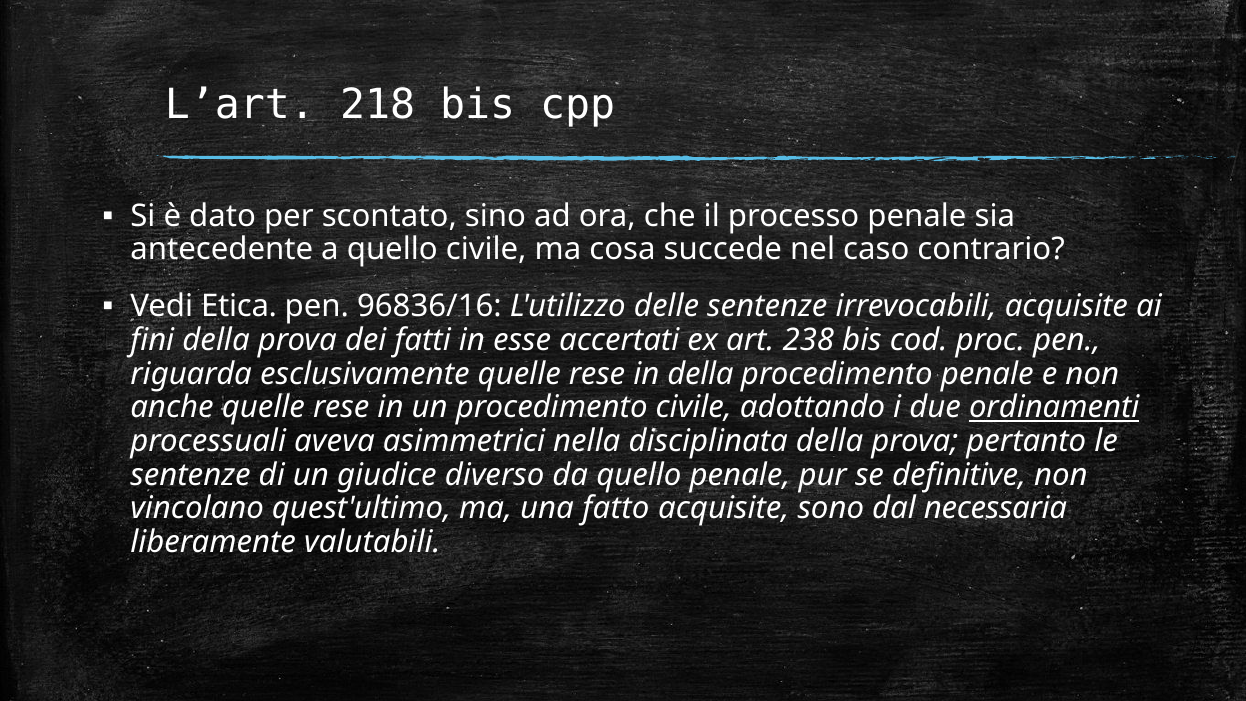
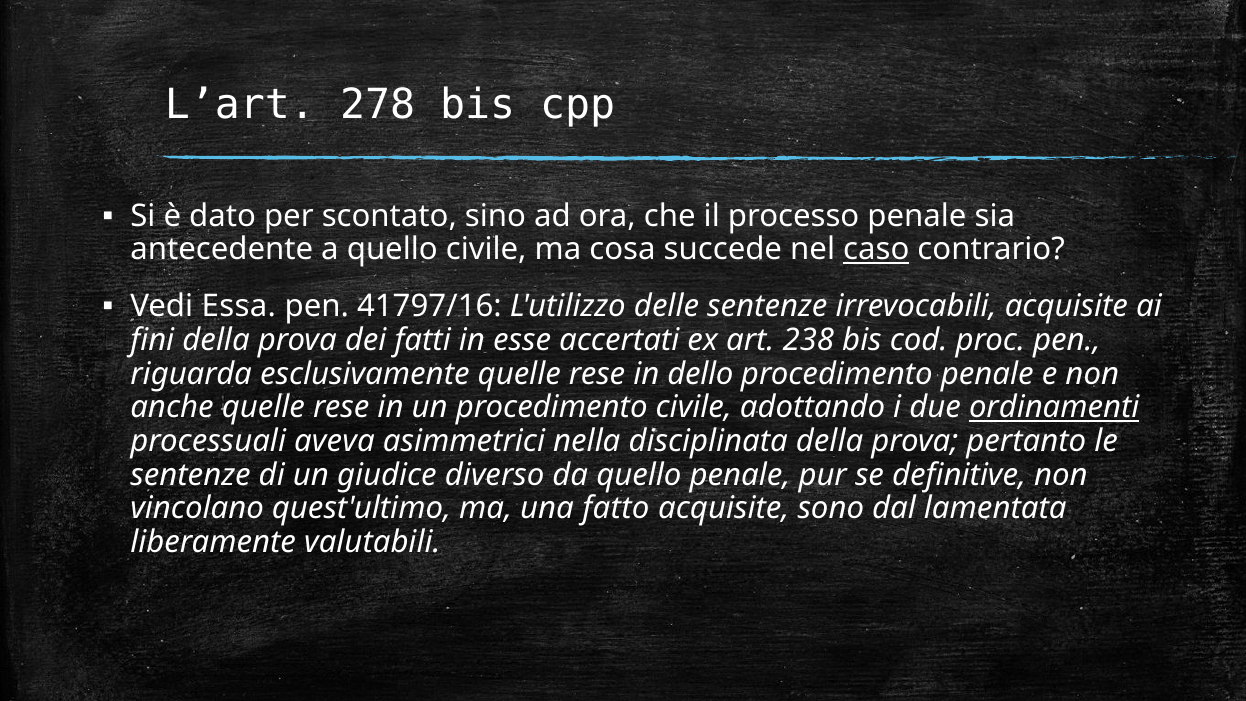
218: 218 -> 278 (378, 105)
caso underline: none -> present (876, 250)
Etica: Etica -> Essa (239, 307)
96836/16: 96836/16 -> 41797/16 (429, 307)
in della: della -> dello (700, 374)
necessaria: necessaria -> lamentata (995, 509)
